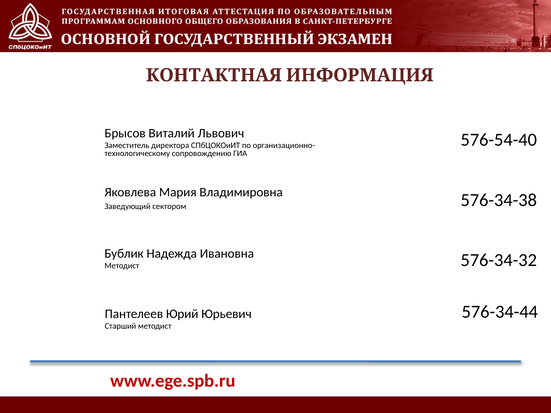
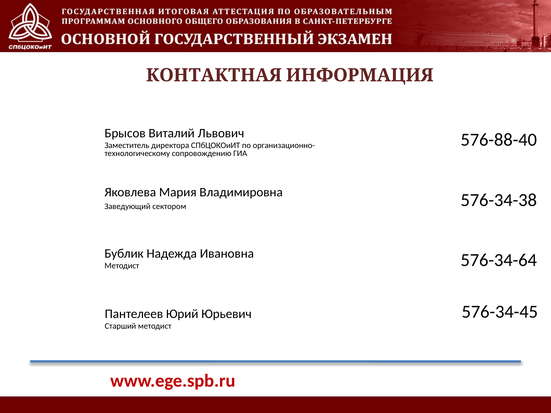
576-54-40: 576-54-40 -> 576-88-40 (499, 140)
576-34-32: 576-34-32 -> 576-34-64 (499, 260)
576-34-44: 576-34-44 -> 576-34-45 (500, 312)
